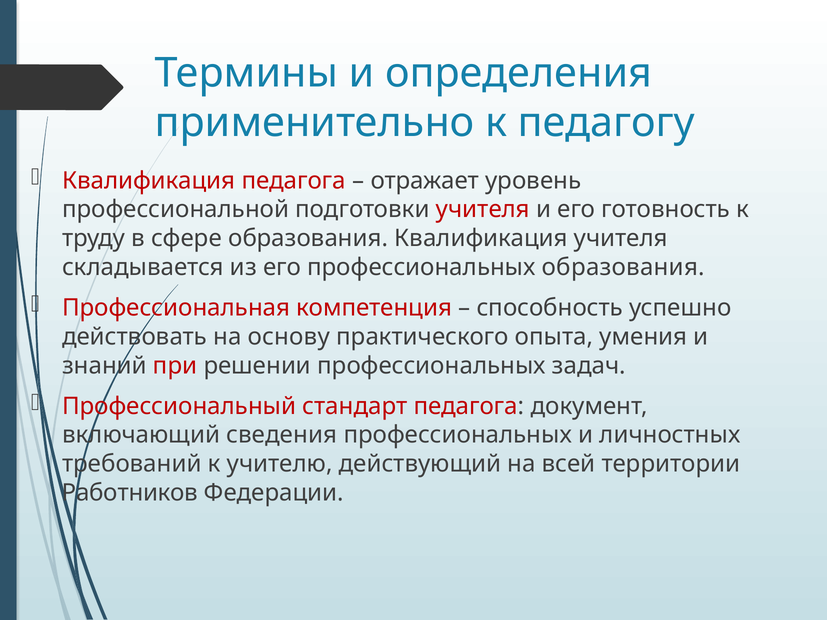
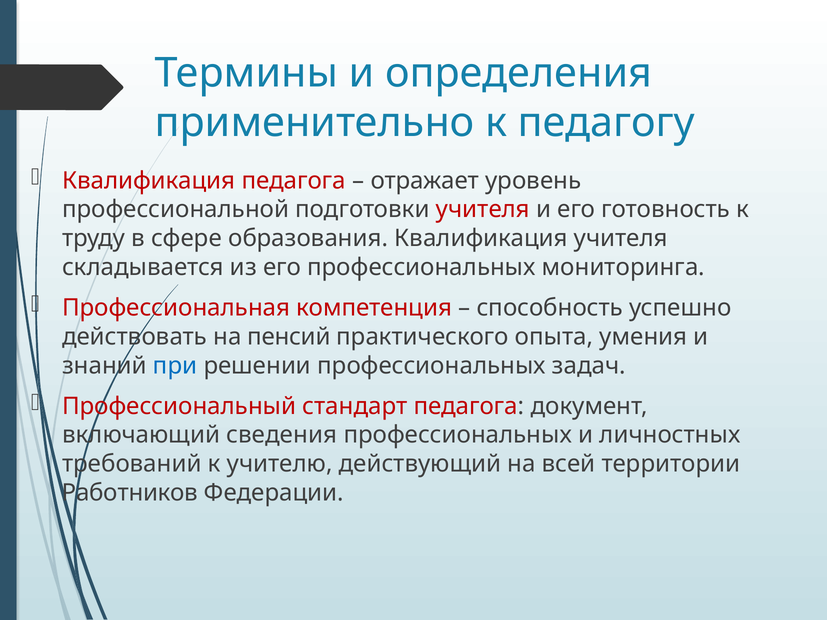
профессиональных образования: образования -> мониторинга (623, 267)
основу: основу -> пенсий (289, 337)
при colour: red -> blue (175, 366)
